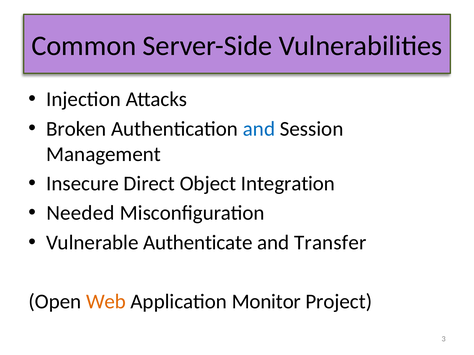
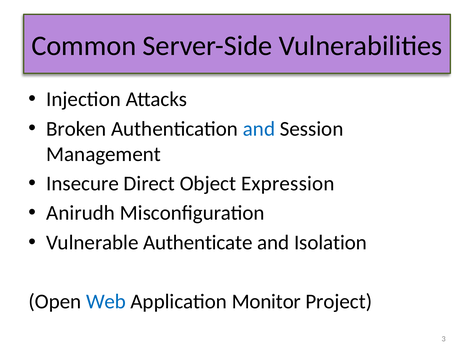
Integration: Integration -> Expression (288, 184)
Needed: Needed -> Anirudh (81, 213)
Transfer: Transfer -> Isolation (330, 243)
Web colour: orange -> blue (106, 302)
